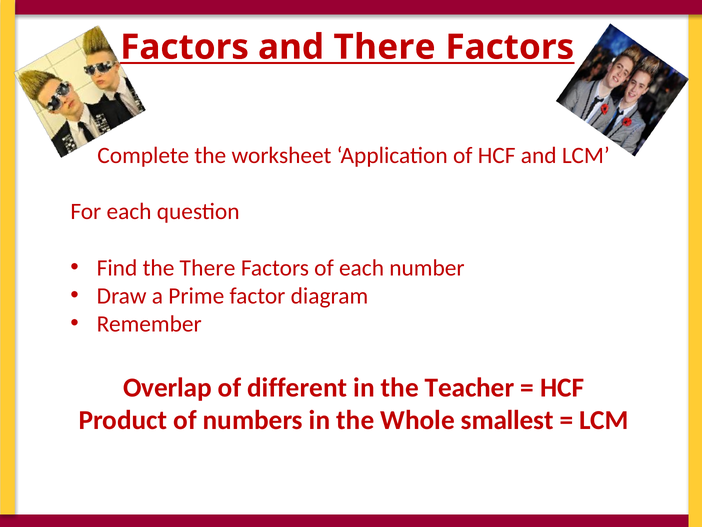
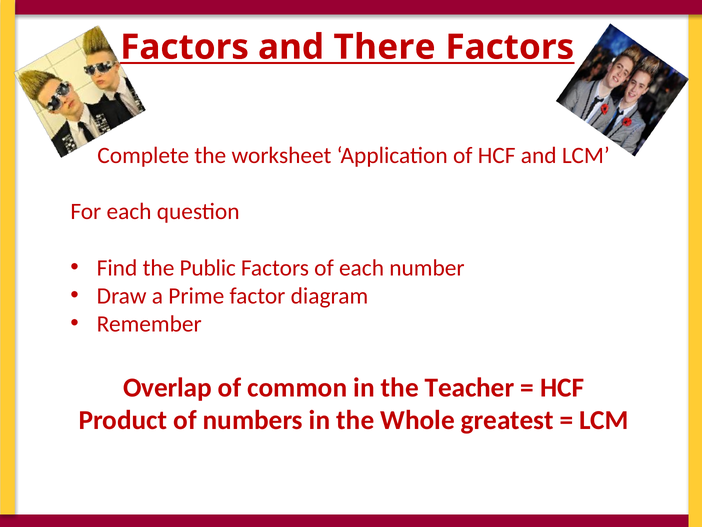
the There: There -> Public (208, 268)
different: different -> common (297, 387)
smallest: smallest -> greatest (507, 420)
